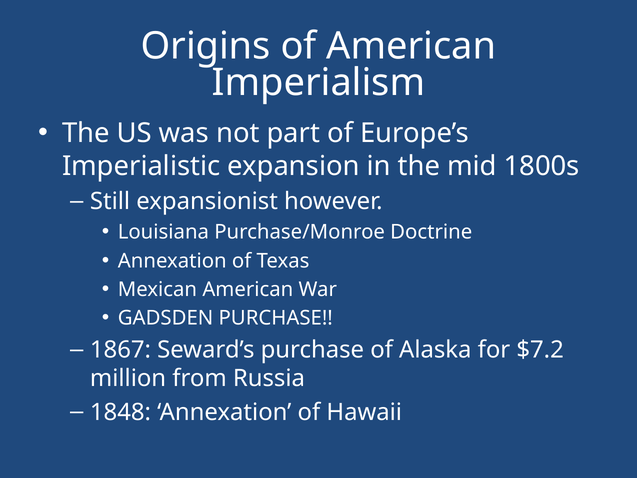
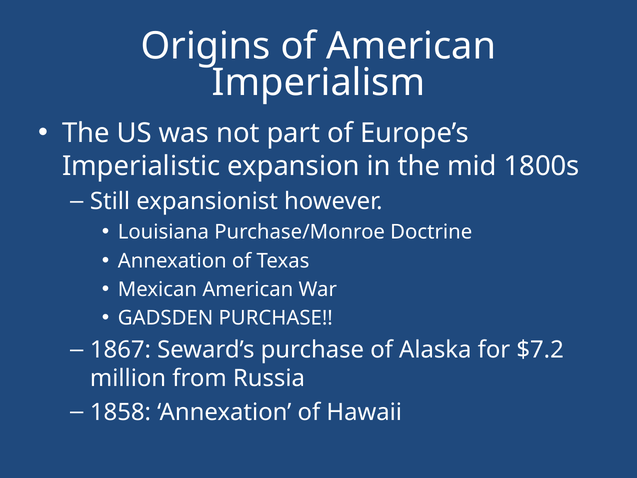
1848: 1848 -> 1858 (120, 412)
